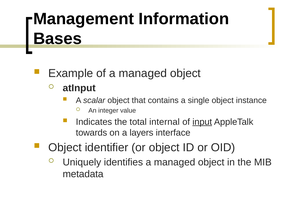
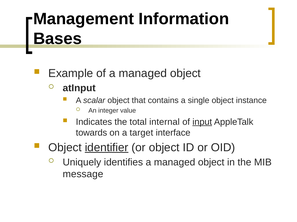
layers: layers -> target (141, 133)
identifier underline: none -> present (107, 148)
metadata: metadata -> message (83, 175)
